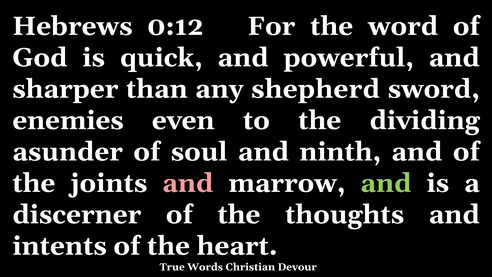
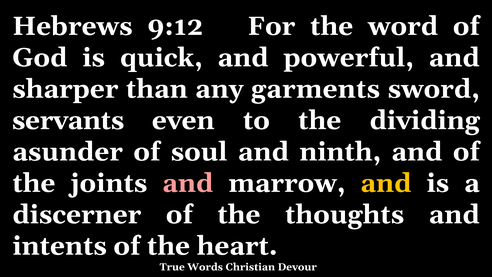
0:12: 0:12 -> 9:12 (175, 26)
shepherd: shepherd -> garments (315, 89)
enemies: enemies -> servants (68, 120)
and colour: light green -> yellow (386, 183)
